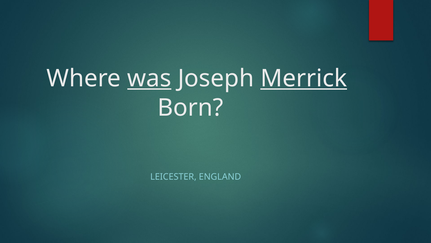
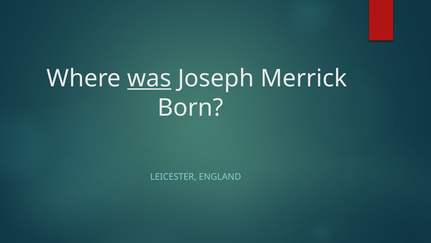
Merrick underline: present -> none (304, 78)
